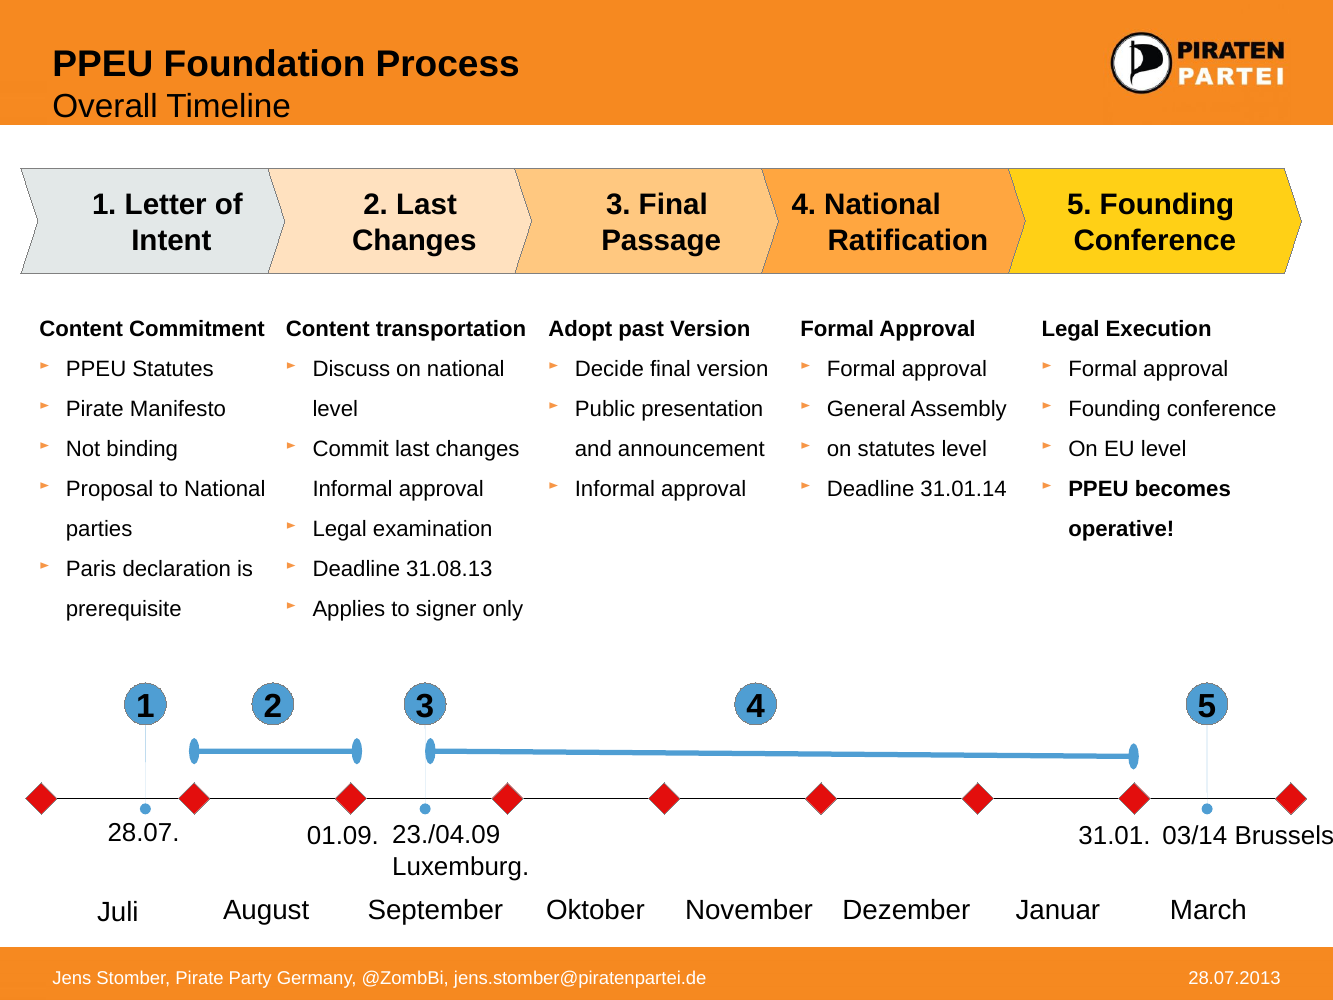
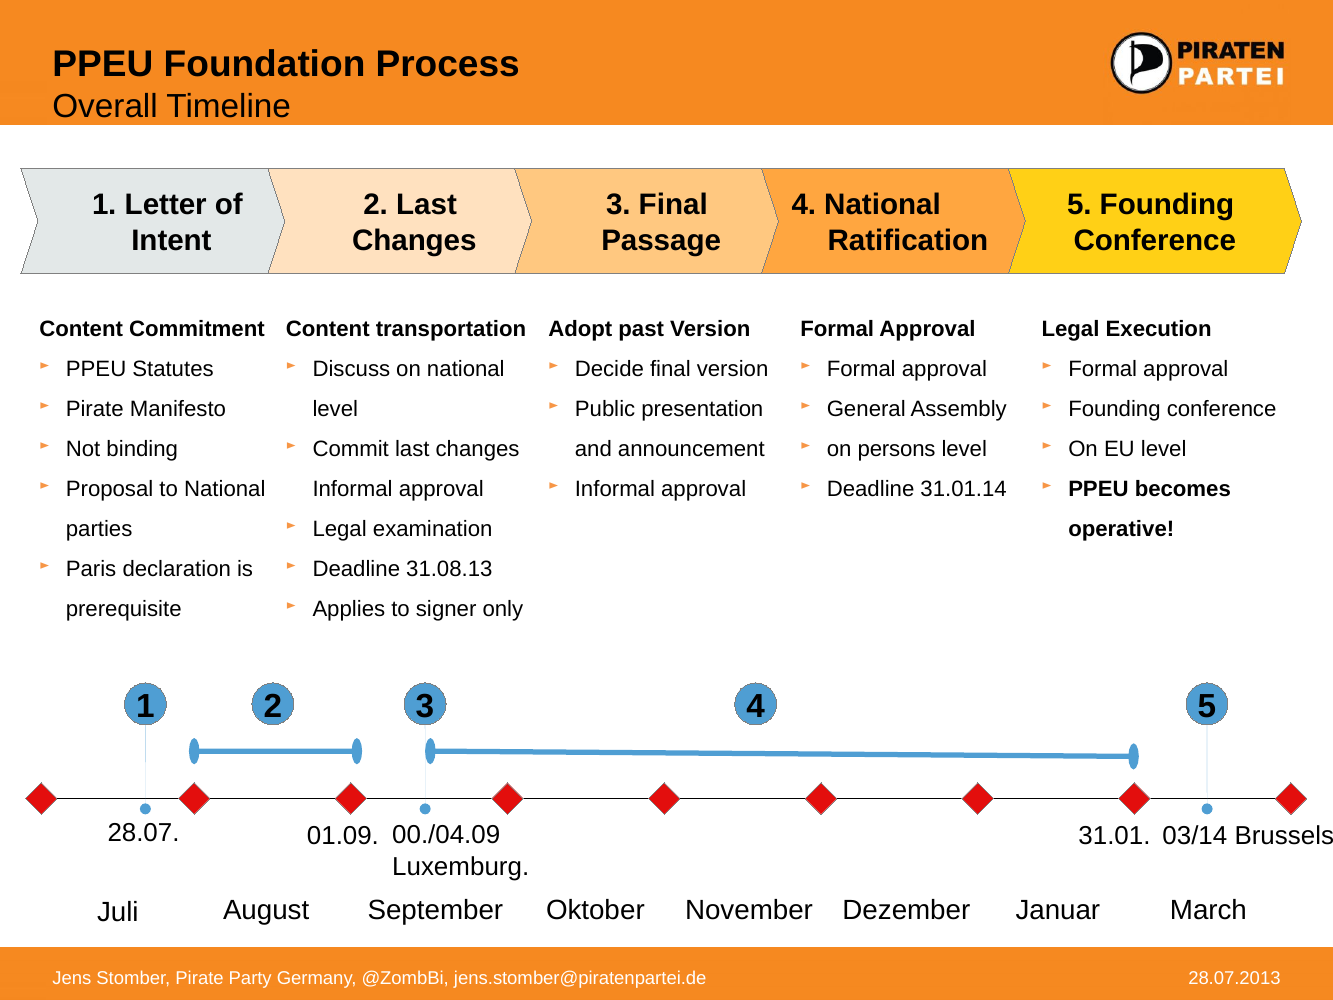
on statutes: statutes -> persons (897, 449)
23./04.09: 23./04.09 -> 00./04.09 (446, 835)
